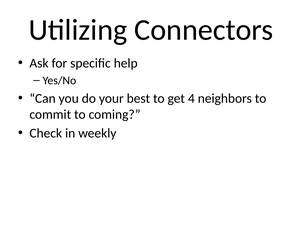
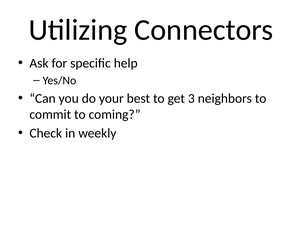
4: 4 -> 3 (191, 99)
